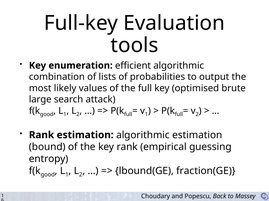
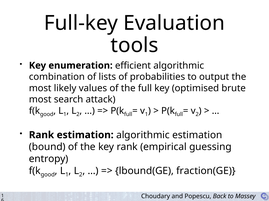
large: large -> most (40, 100)
